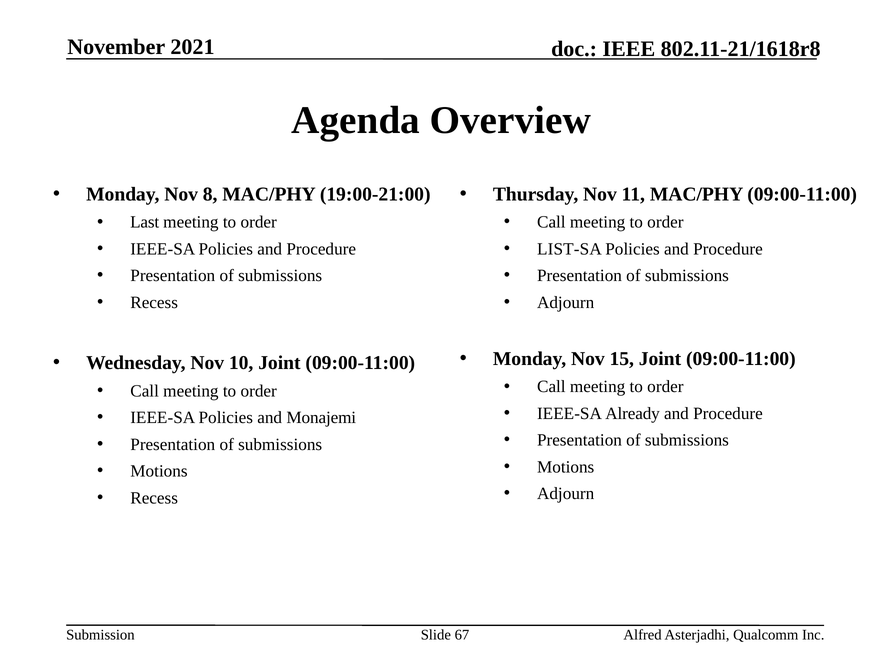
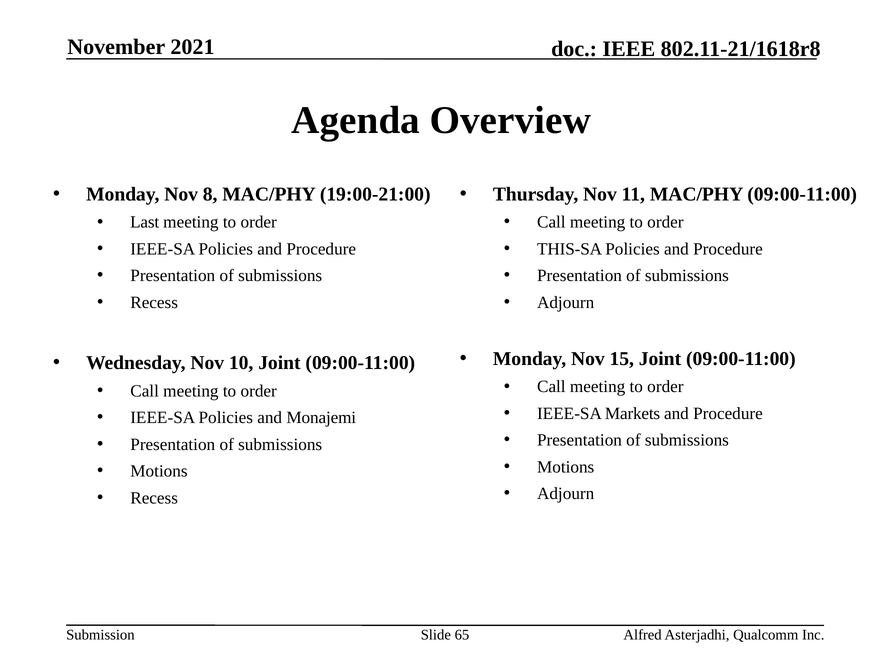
LIST-SA: LIST-SA -> THIS-SA (570, 249)
Already: Already -> Markets (633, 414)
67: 67 -> 65 (462, 635)
